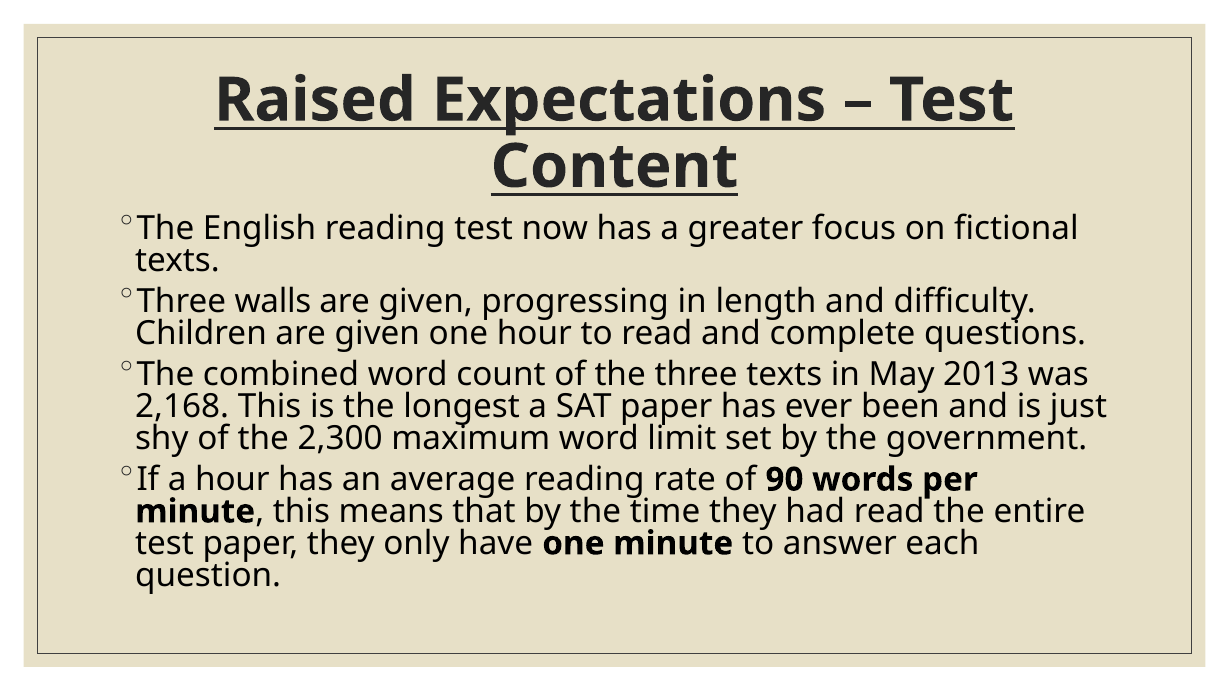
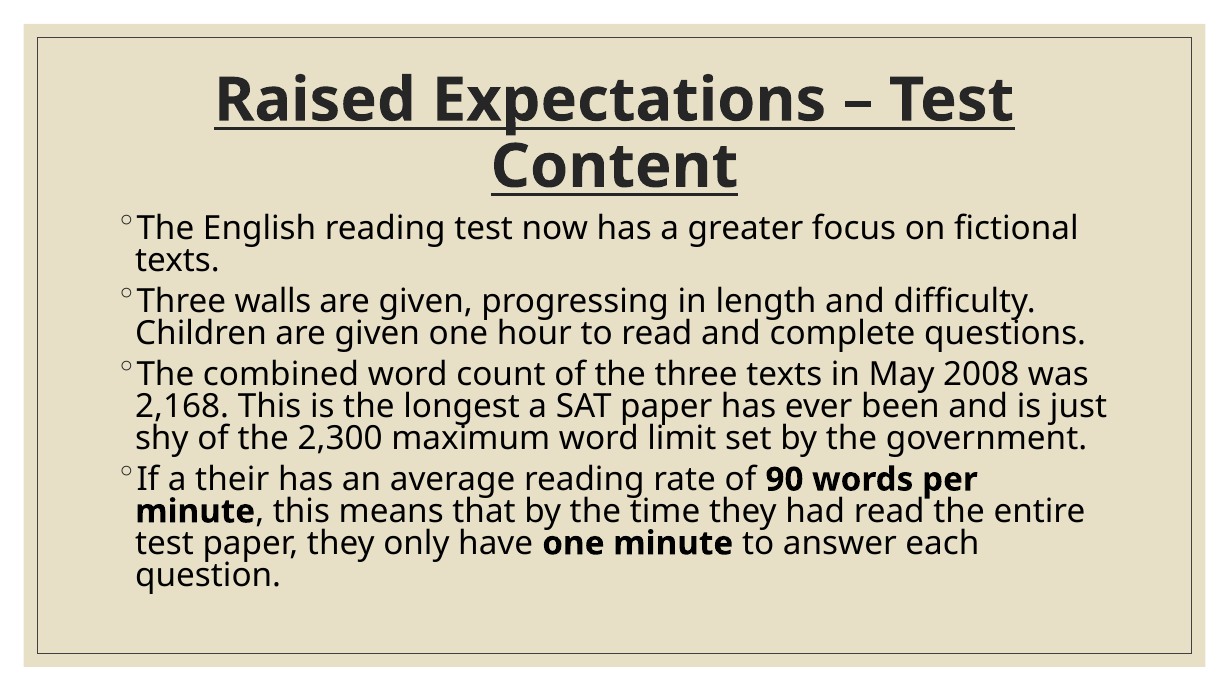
2013: 2013 -> 2008 (981, 375)
a hour: hour -> their (232, 480)
